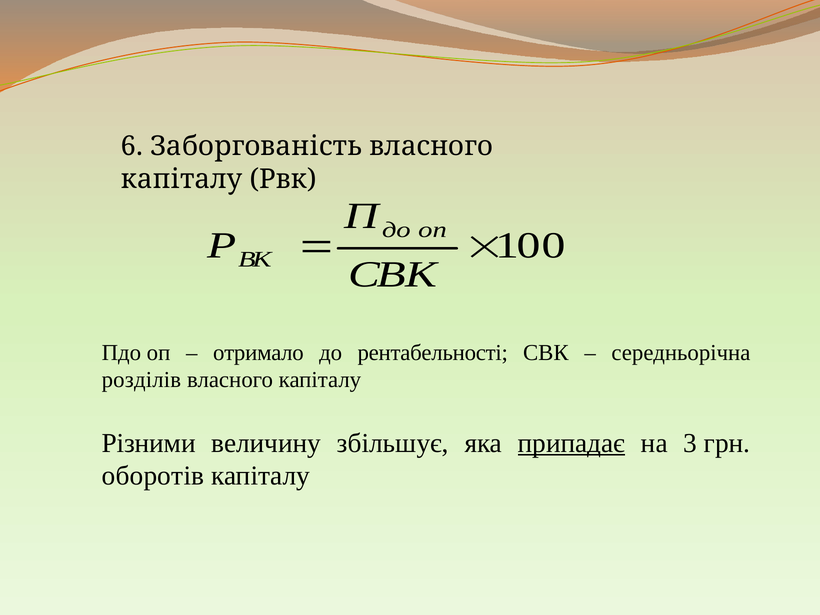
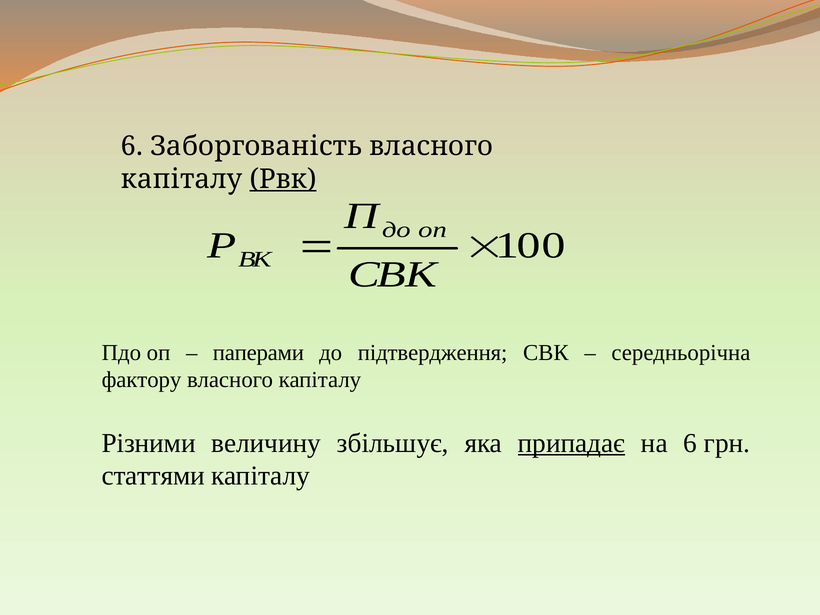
Рвк underline: none -> present (283, 179)
отримало: отримало -> паперами (258, 353)
рентабельності: рентабельності -> підтвердження (433, 353)
розділів: розділів -> фактору (141, 380)
на 3: 3 -> 6 (690, 443)
оборотів: оборотів -> статтями (153, 476)
